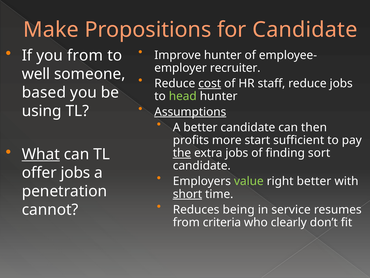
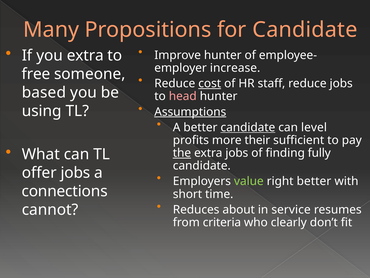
Make: Make -> Many (51, 30)
you from: from -> extra (85, 55)
recruiter: recruiter -> increase (235, 68)
well: well -> free (36, 74)
head colour: light green -> pink (183, 96)
candidate underline: none -> present (248, 127)
then: then -> level (314, 127)
start: start -> their (257, 140)
What underline: present -> none (41, 154)
sort: sort -> fully (319, 153)
penetration: penetration -> connections (65, 191)
short underline: present -> none (187, 194)
being: being -> about (239, 209)
